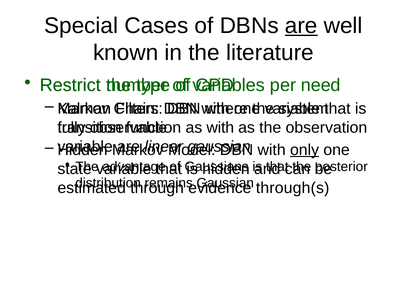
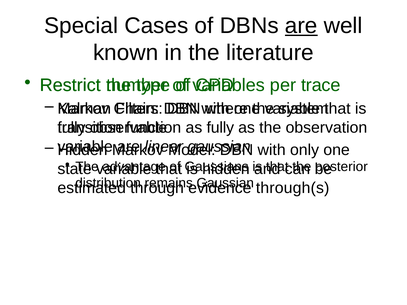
need: need -> trace (321, 85)
as with: with -> fully (220, 128)
only underline: present -> none (305, 150)
